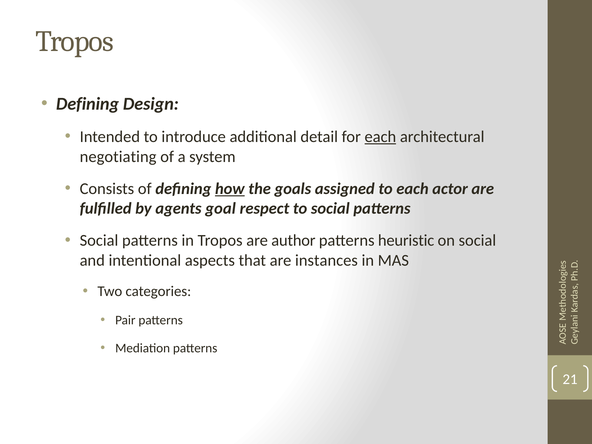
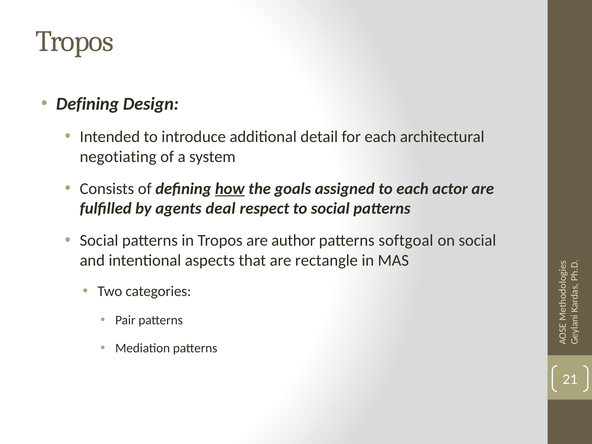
each underline: present -> none (380, 137)
goal: goal -> deal (221, 208)
heuristic: heuristic -> softgoal (406, 241)
instances: instances -> rectangle (326, 260)
